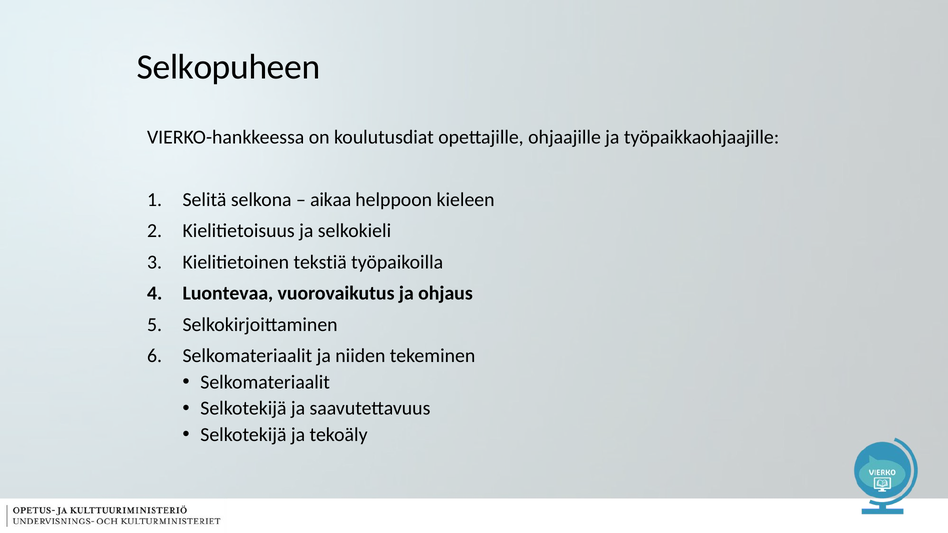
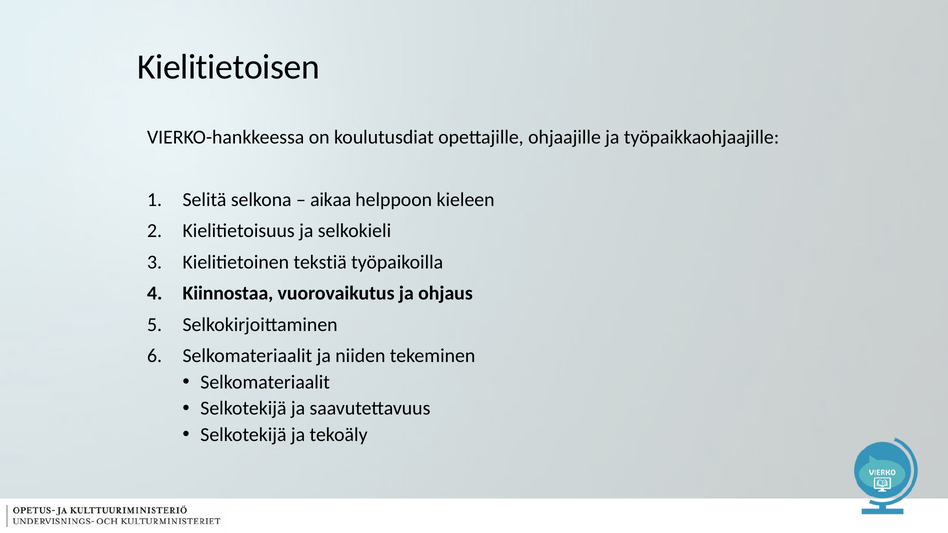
Selkopuheen: Selkopuheen -> Kielitietoisen (228, 67)
Luontevaa: Luontevaa -> Kiinnostaa (228, 294)
